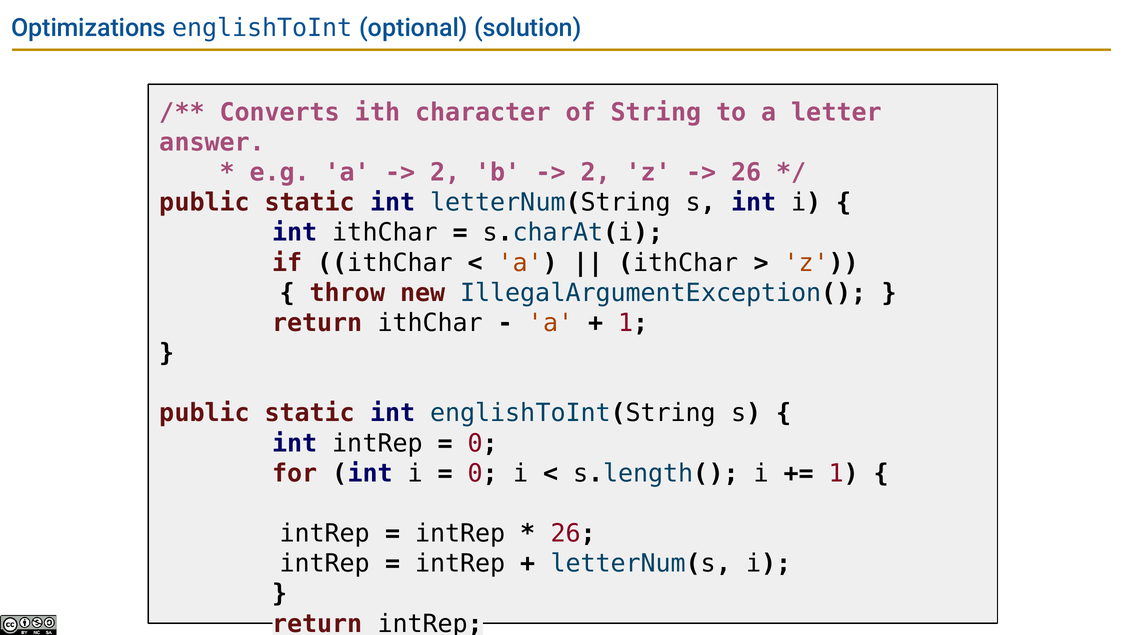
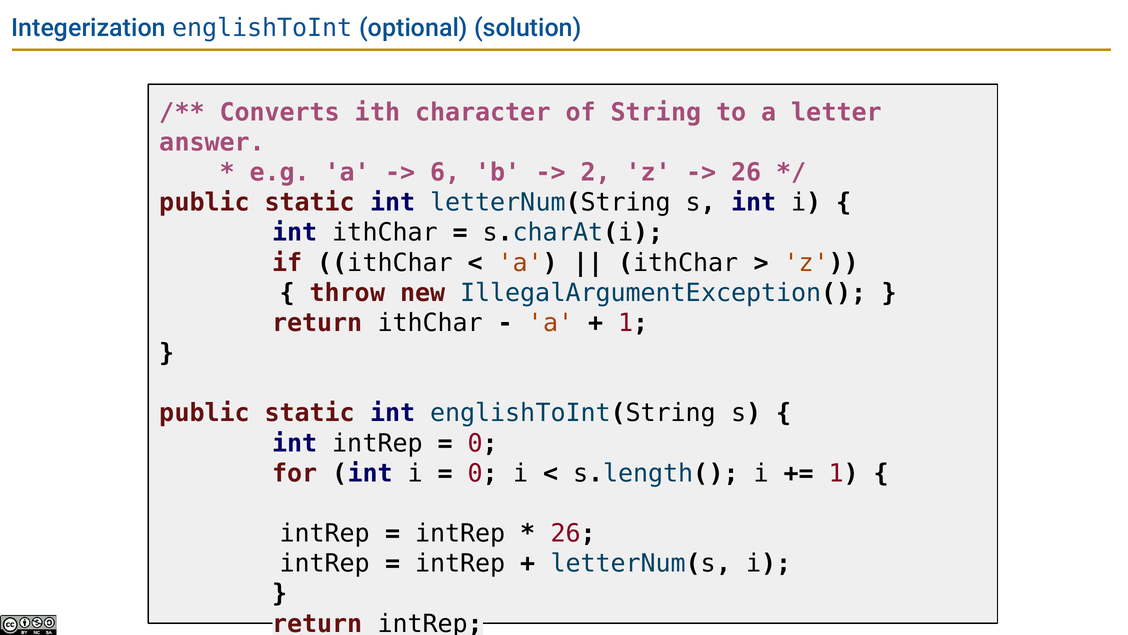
Optimizations: Optimizations -> Integerization (89, 28)
2: 2 -> 6 (445, 172)
